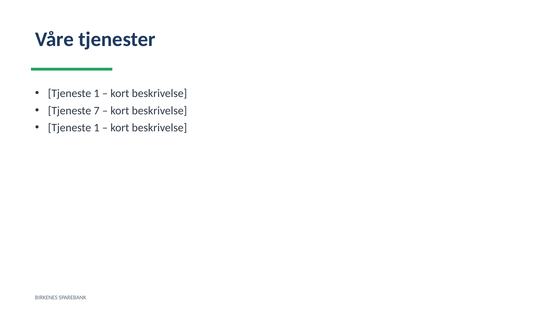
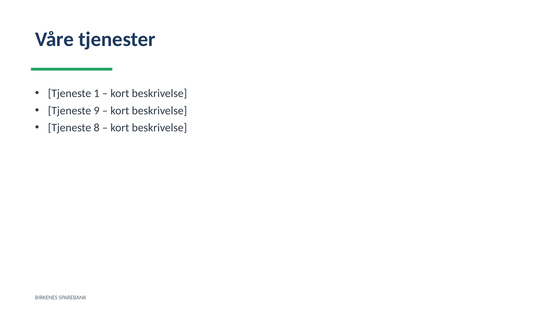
7: 7 -> 9 (97, 111)
1: 1 -> 8 (97, 128)
